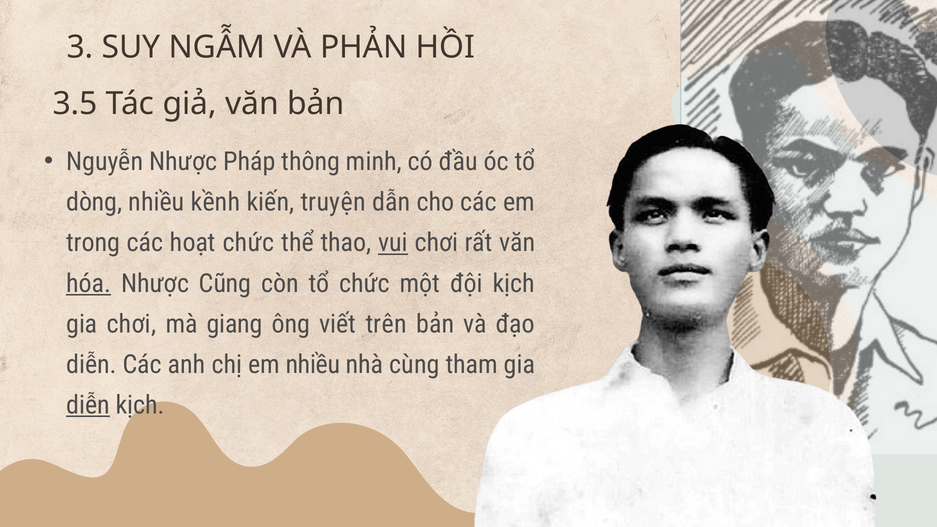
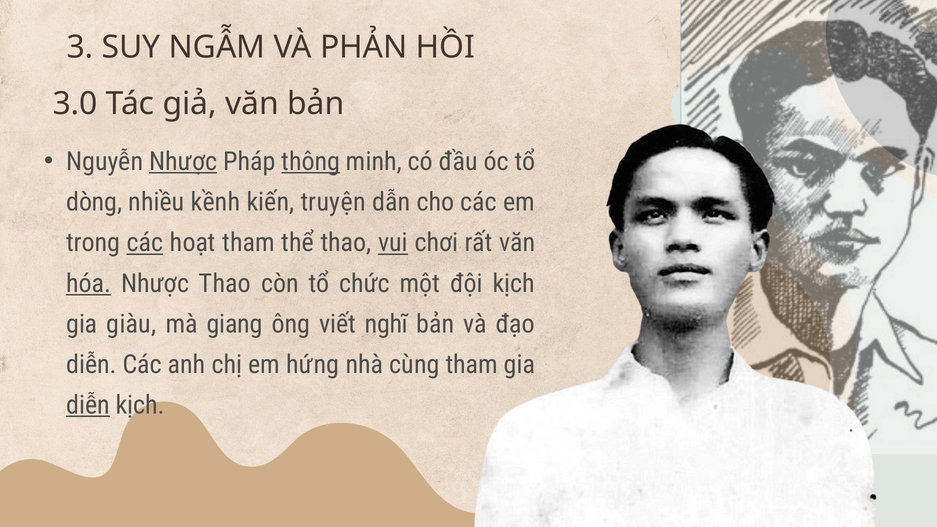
3.5: 3.5 -> 3.0 (75, 104)
Nhược underline: none -> present (183, 162)
thông underline: none -> present (311, 162)
các underline: none -> present (145, 243)
hoạt chức: chức -> tham (249, 243)
Nhược Cũng: Cũng -> Thao (225, 284)
gia chơi: chơi -> giàu (131, 324)
trên: trên -> nghĩ (386, 324)
em nhiều: nhiều -> hứng (313, 365)
